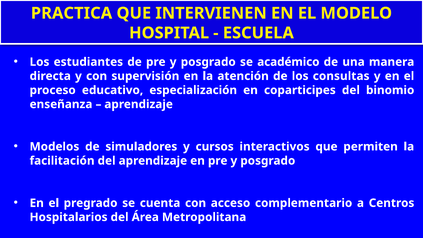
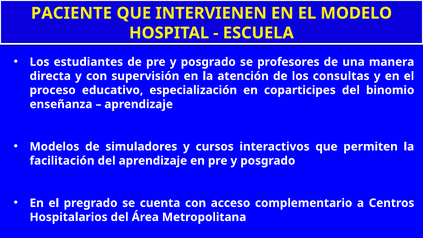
PRACTICA: PRACTICA -> PACIENTE (71, 13)
académico: académico -> profesores (288, 62)
